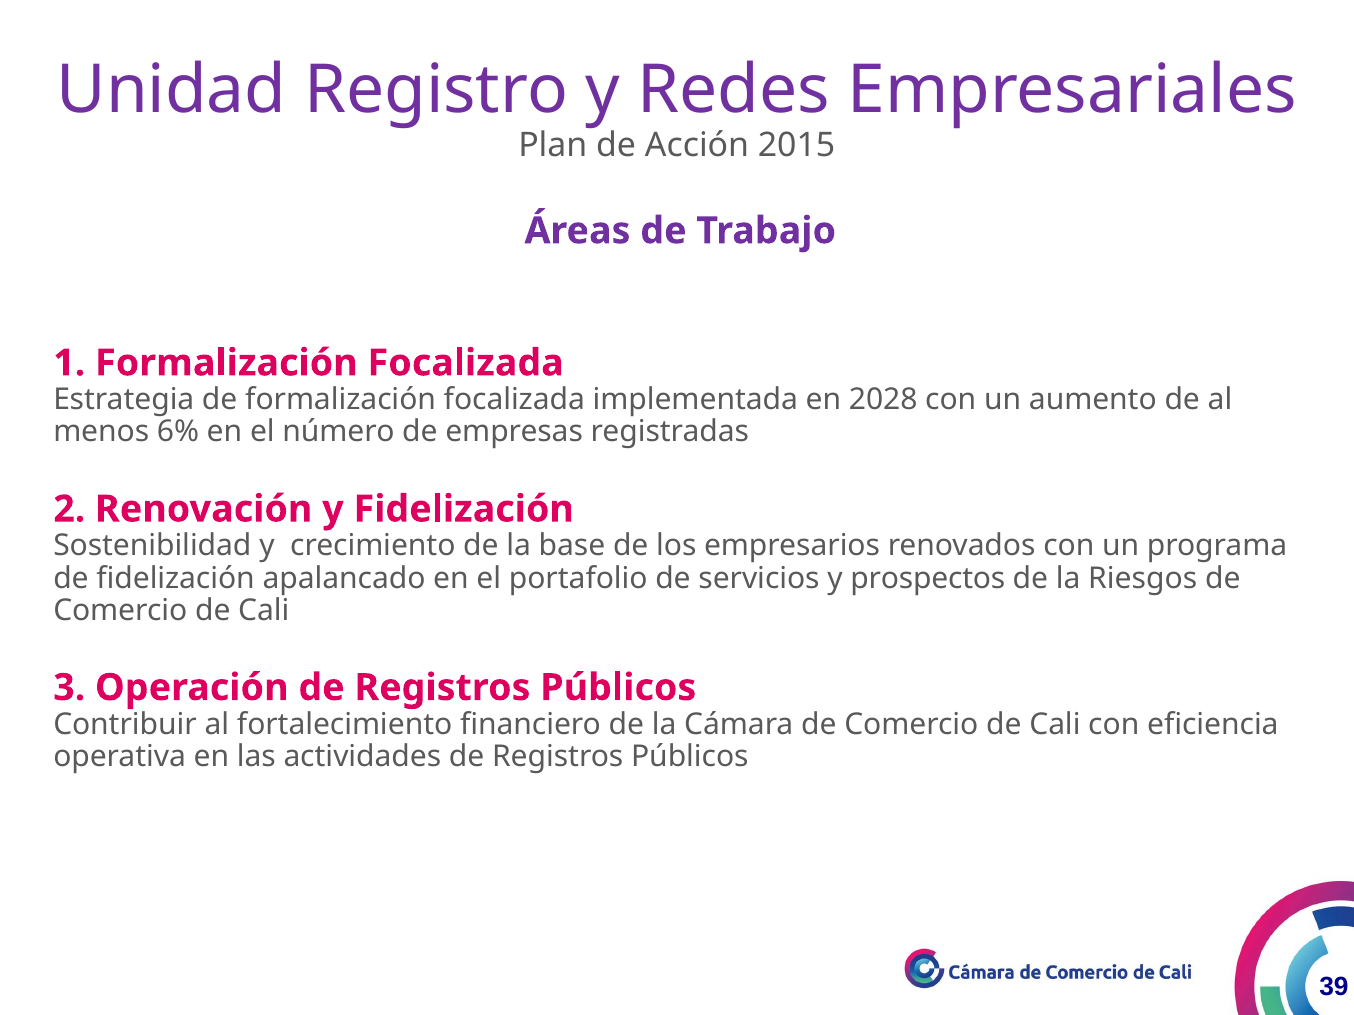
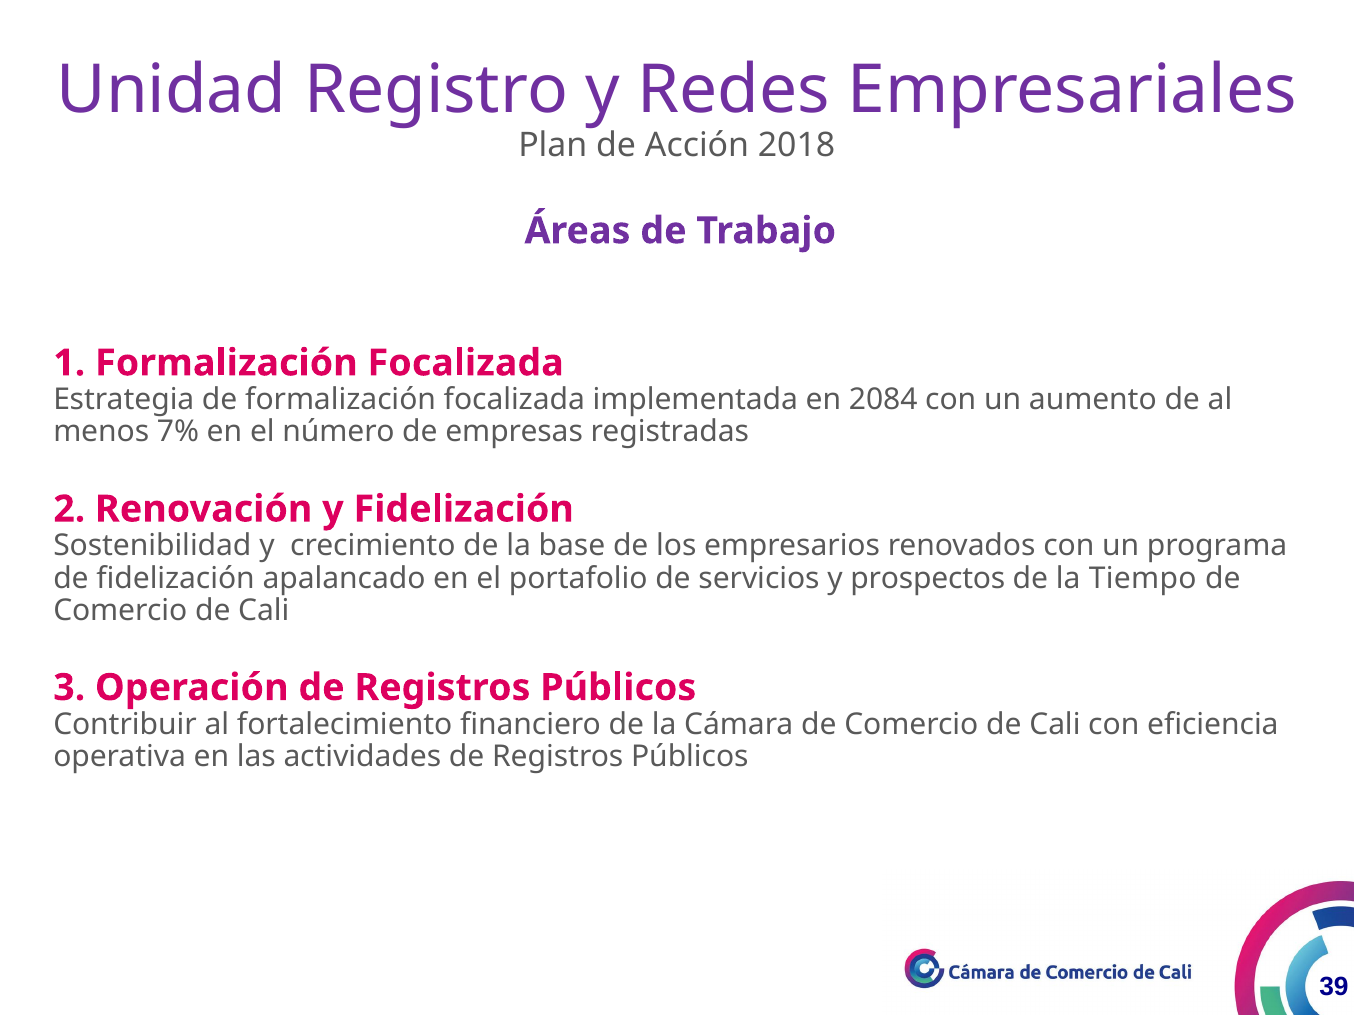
2015: 2015 -> 2018 (797, 145)
2028: 2028 -> 2084 (883, 400)
6%: 6% -> 7% (178, 432)
Riesgos: Riesgos -> Tiempo (1143, 578)
